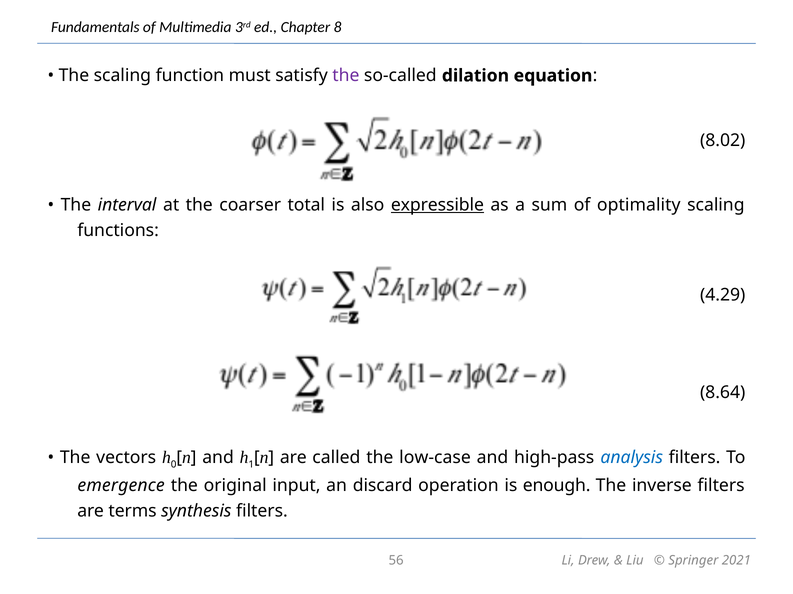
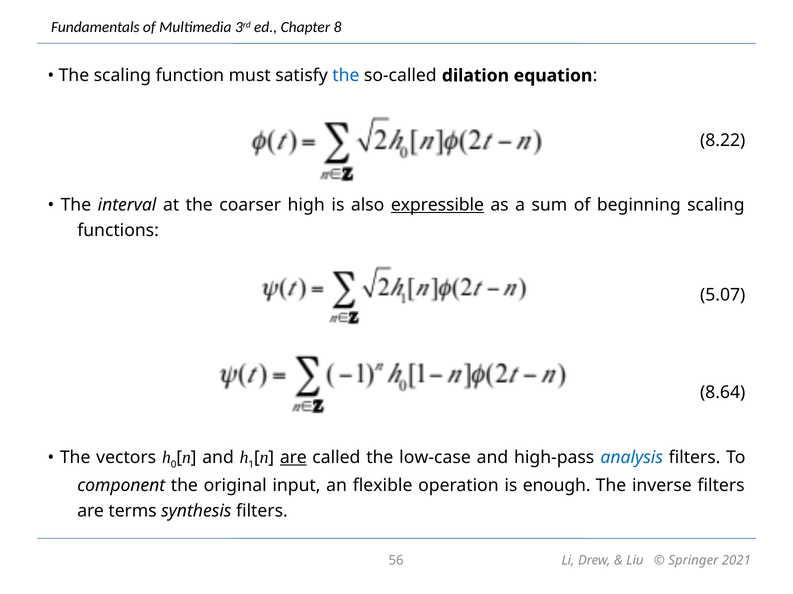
the colour: purple -> blue (346, 76)
8.02: 8.02 -> 8.22 (723, 141)
total: total -> high (306, 205)
optimality: optimality -> beginning (639, 205)
4.29: 4.29 -> 5.07 (723, 296)
are underline: none -> present (293, 458)
emergence: emergence -> component (121, 486)
discard: discard -> flexible (383, 486)
